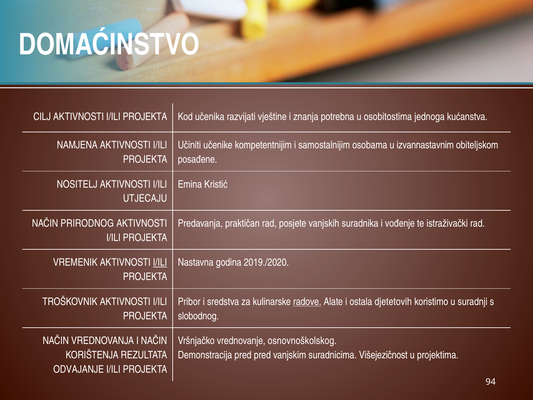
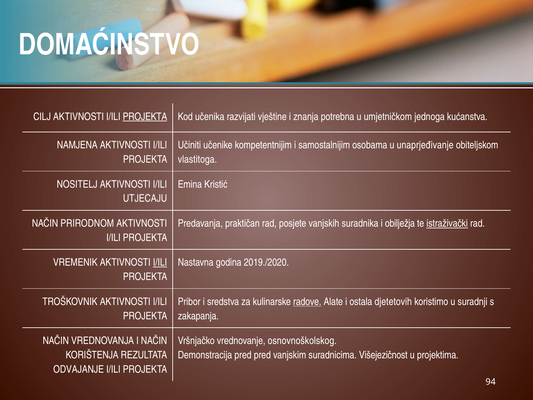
PROJEKTA underline: none -> present (145, 117)
osobitostima: osobitostima -> umjetničkom (388, 117)
izvannastavnim: izvannastavnim -> unaprjeđivanje (425, 145)
posađene: posađene -> vlastitoga (197, 159)
PRIRODNOG: PRIRODNOG -> PRIRODNOM (87, 223)
vođenje: vođenje -> obilježja (400, 223)
istraživački underline: none -> present (447, 223)
slobodnog: slobodnog -> zakapanja (198, 316)
